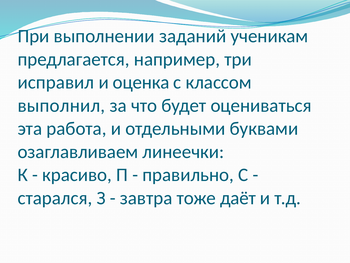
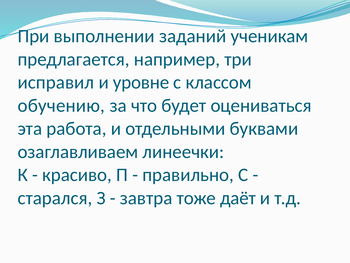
оценка: оценка -> уровне (141, 82)
выполнил: выполнил -> обучению (61, 105)
